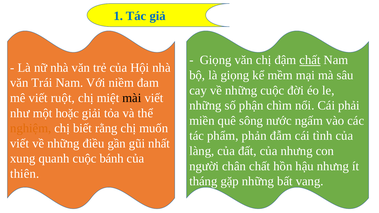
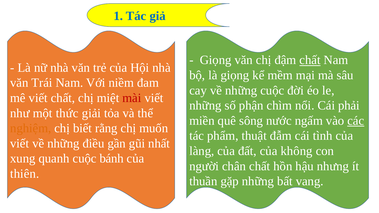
viết ruột: ruột -> chất (63, 98)
mài colour: black -> red (132, 98)
hoặc: hoặc -> thức (67, 113)
các underline: none -> present (356, 121)
phản: phản -> thuật (254, 136)
của nhưng: nhưng -> không (297, 151)
tháng: tháng -> thuần (203, 181)
